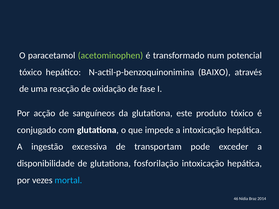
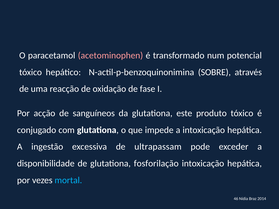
acetominophen colour: light green -> pink (110, 55)
BAIXO: BAIXO -> SOBRE (214, 72)
transportam: transportam -> ultrapassam (158, 147)
